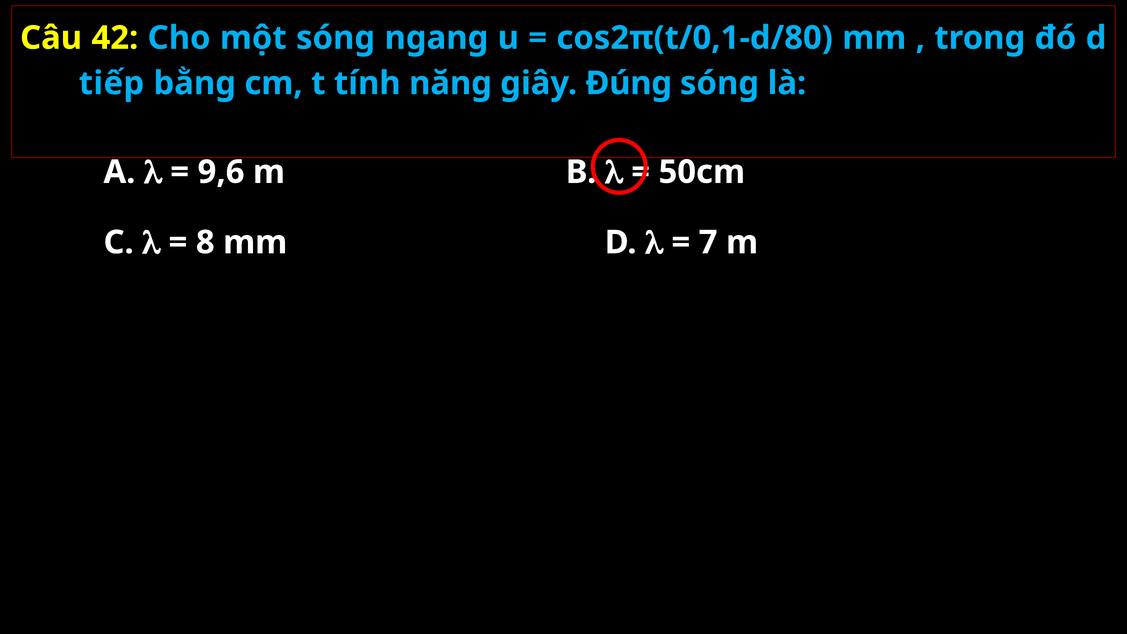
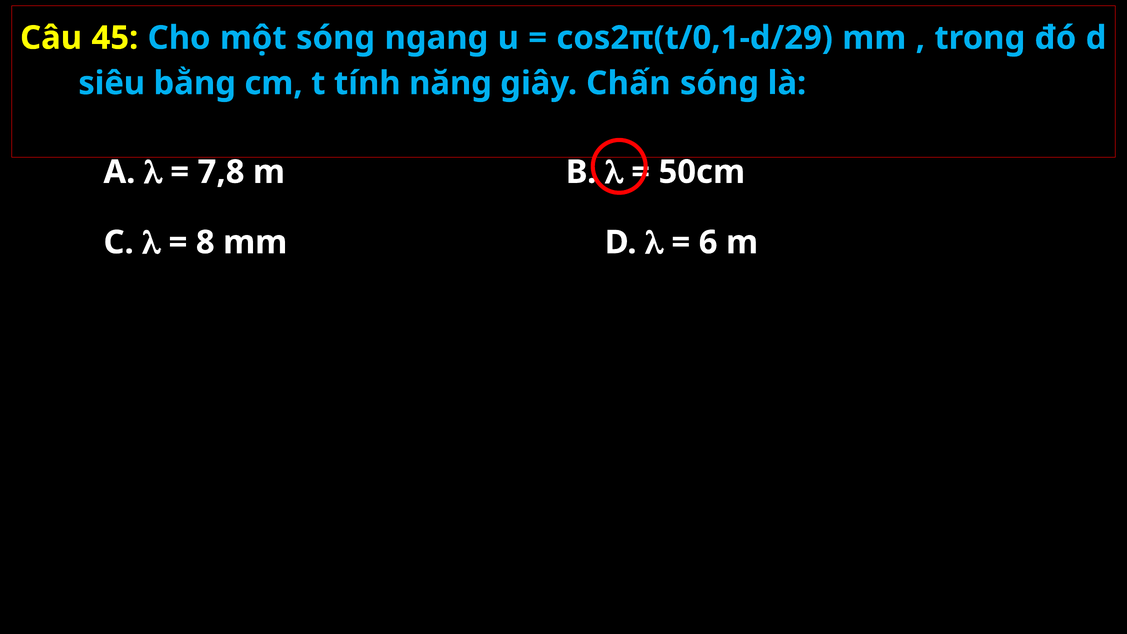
42: 42 -> 45 (115, 38)
cos2π(t/0,1-d/80: cos2π(t/0,1-d/80 -> cos2π(t/0,1-d/29 (695, 38)
tiếp: tiếp -> siêu (112, 83)
Đúng: Đúng -> Chấn (628, 83)
9,6: 9,6 -> 7,8 (221, 172)
7: 7 -> 6 (708, 242)
